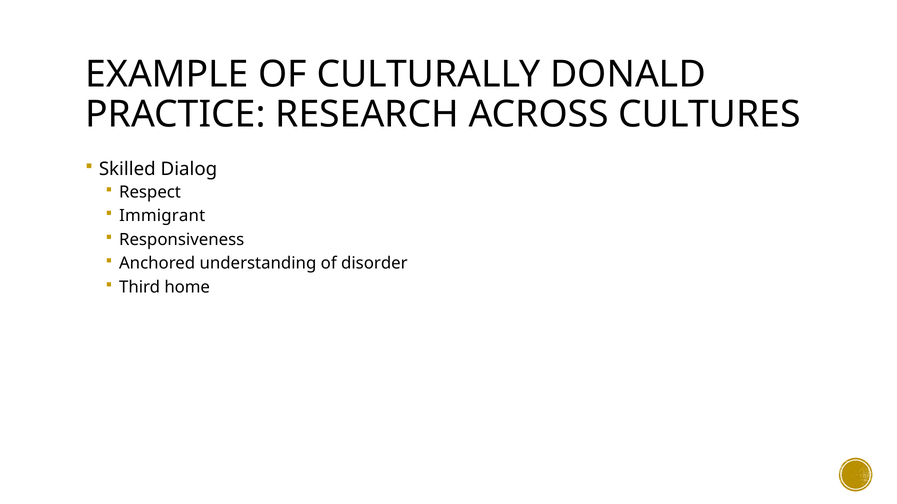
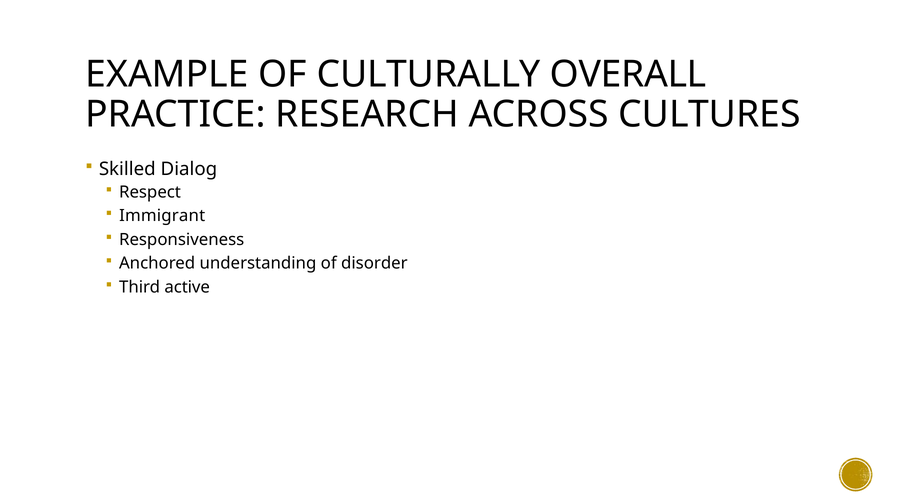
DONALD: DONALD -> OVERALL (628, 74)
home: home -> active (187, 287)
